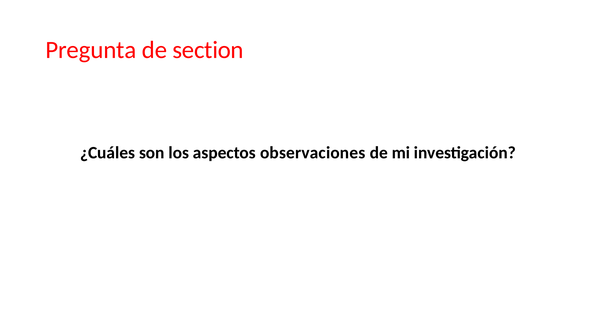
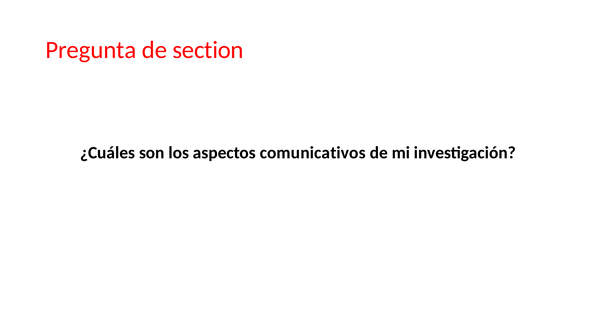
observaciones: observaciones -> comunicativos (313, 153)
